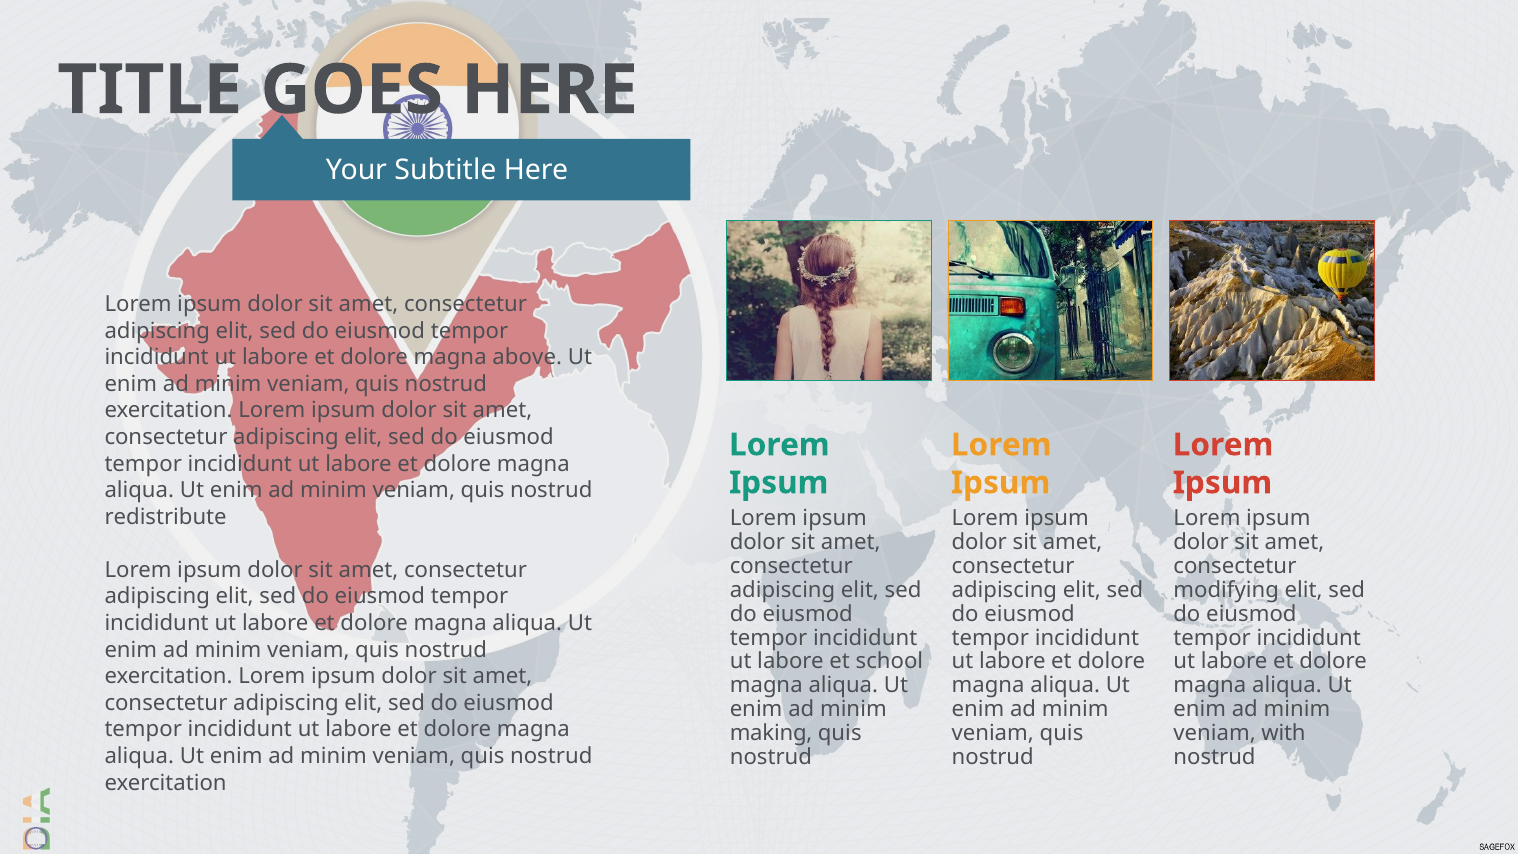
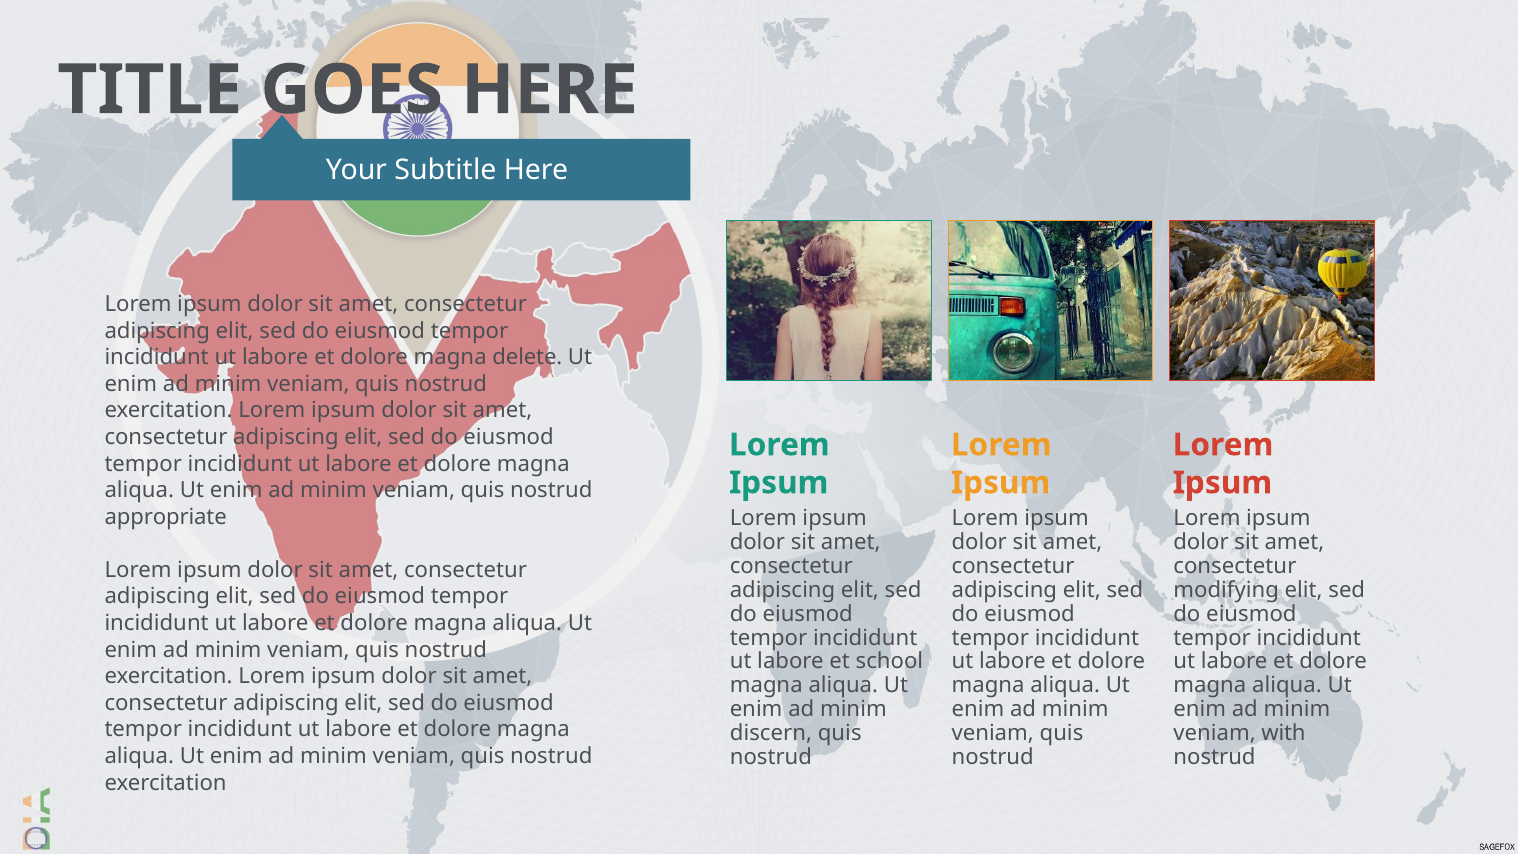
above: above -> delete (527, 357)
redistribute: redistribute -> appropriate (166, 517)
making: making -> discern (771, 733)
